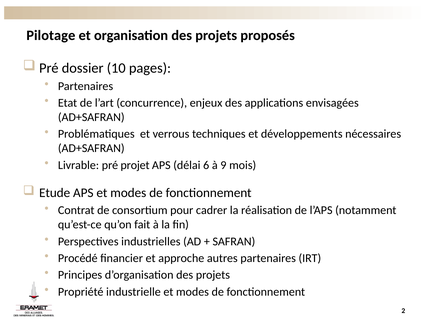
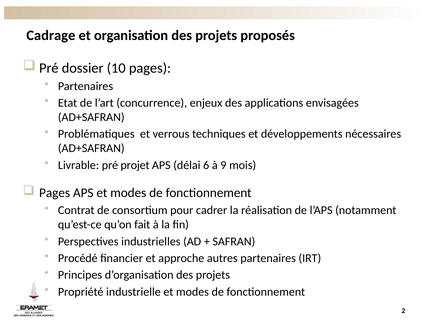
Pilotage: Pilotage -> Cadrage (51, 35)
Etude: Etude -> Pages (55, 193)
